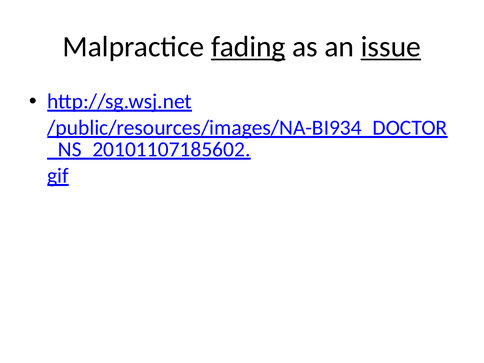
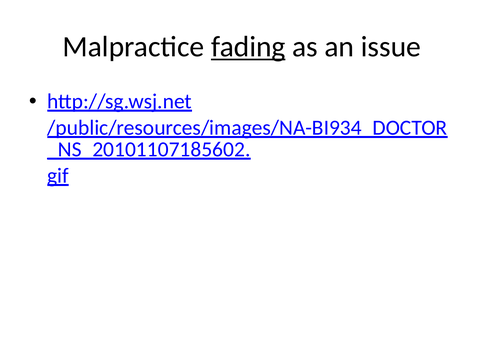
issue underline: present -> none (391, 47)
